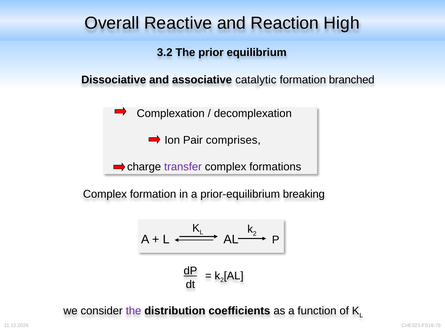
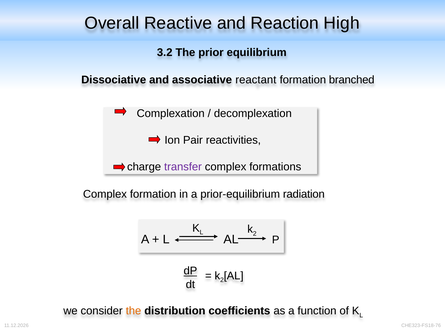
catalytic: catalytic -> reactant (256, 80)
comprises: comprises -> reactivities (233, 140)
breaking: breaking -> radiation (304, 194)
the colour: purple -> orange (134, 311)
